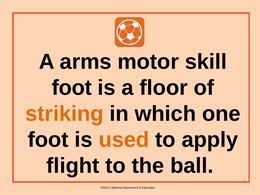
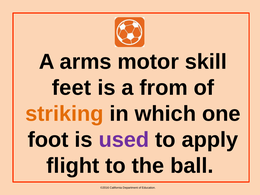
foot: foot -> feet (72, 88)
floor: floor -> from (164, 88)
used colour: orange -> purple (124, 140)
